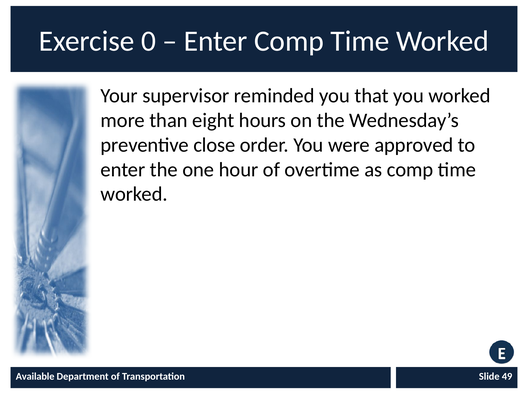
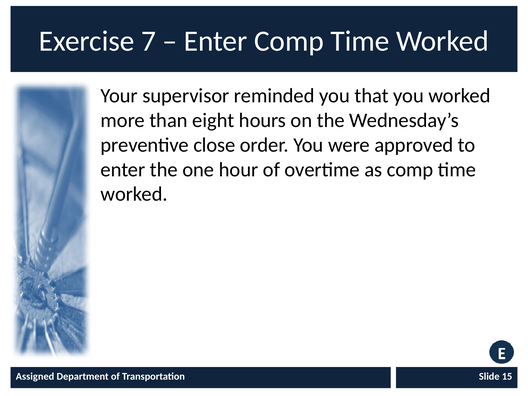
0: 0 -> 7 (148, 41)
Available: Available -> Assigned (35, 377)
49: 49 -> 15 (507, 377)
